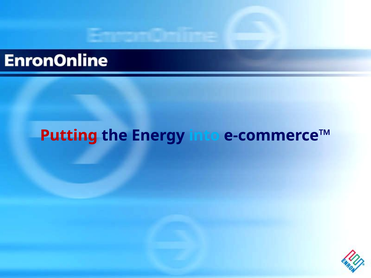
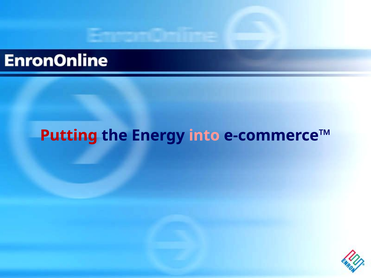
into colour: light blue -> pink (204, 136)
